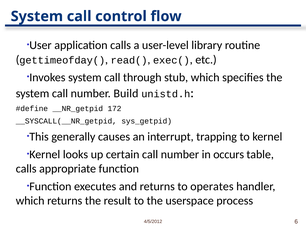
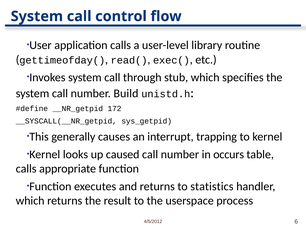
certain: certain -> caused (123, 154)
operates: operates -> statistics (212, 186)
